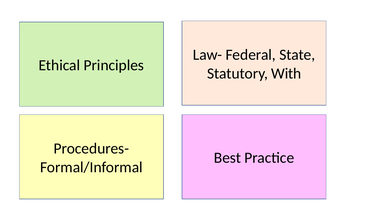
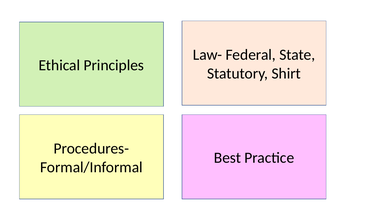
With: With -> Shirt (286, 73)
